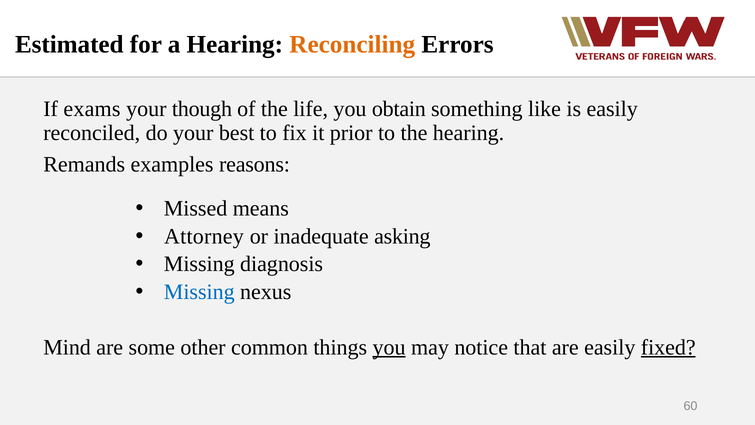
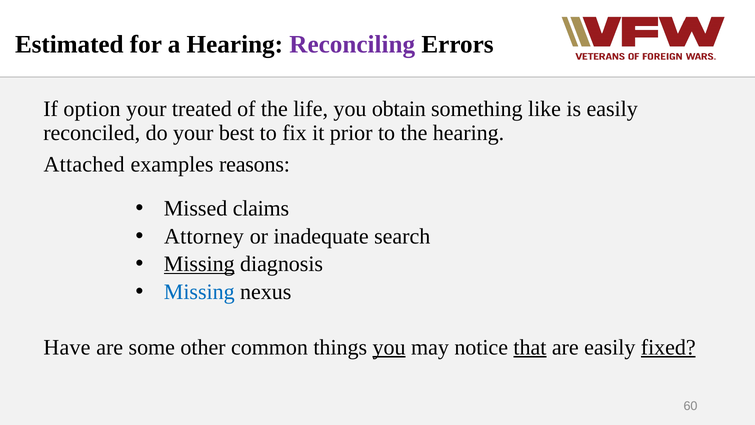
Reconciling colour: orange -> purple (352, 44)
exams: exams -> option (92, 109)
though: though -> treated (202, 109)
Remands: Remands -> Attached (84, 164)
means: means -> claims (261, 208)
asking: asking -> search (402, 236)
Missing underline: none -> present (199, 264)
Mind: Mind -> Have (67, 347)
that underline: none -> present (530, 347)
